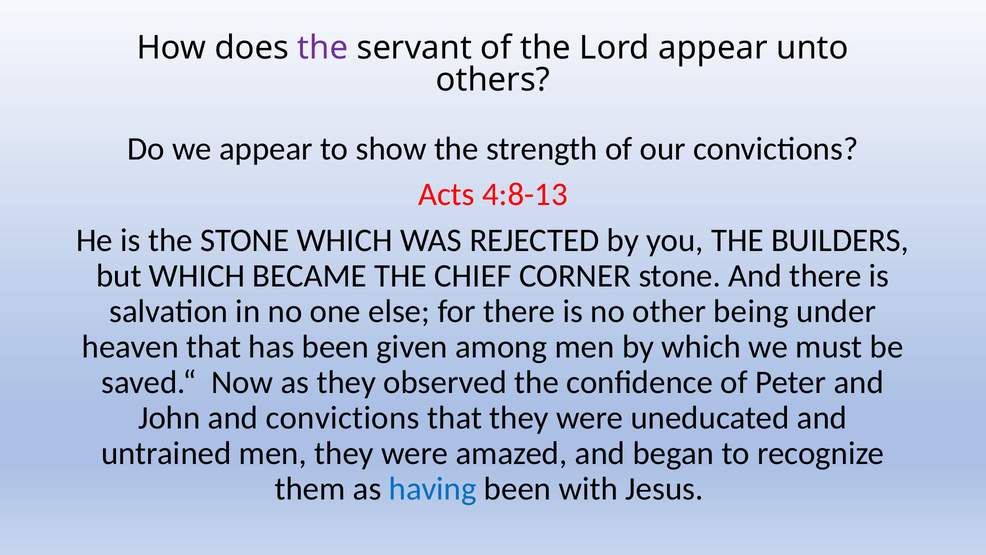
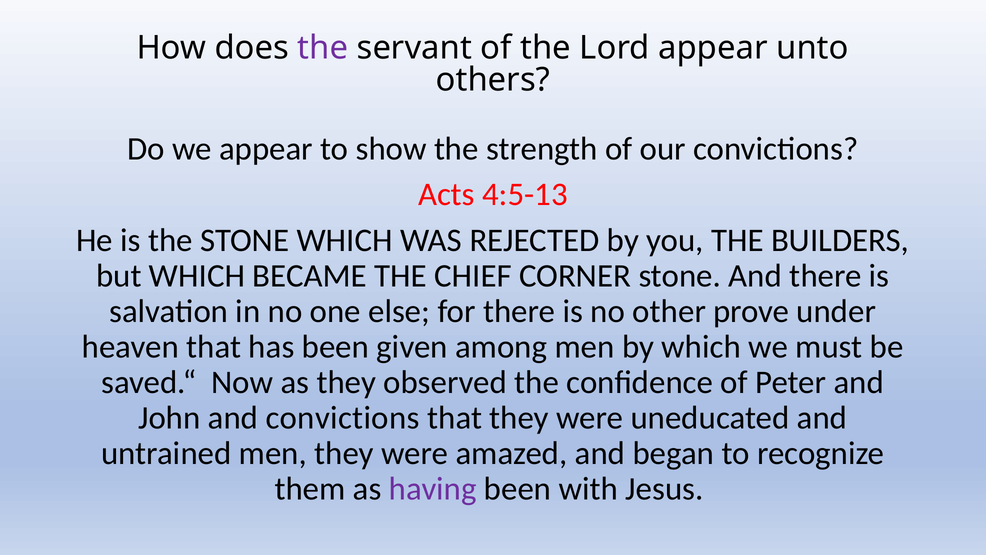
4:8-13: 4:8-13 -> 4:5-13 (525, 194)
being: being -> prove (751, 311)
having colour: blue -> purple (433, 489)
